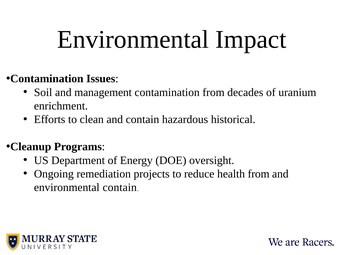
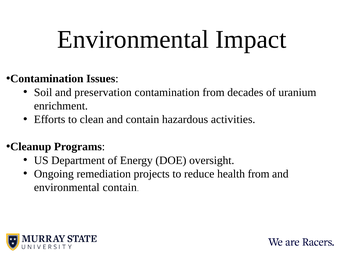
management: management -> preservation (103, 93)
historical: historical -> activities (233, 120)
